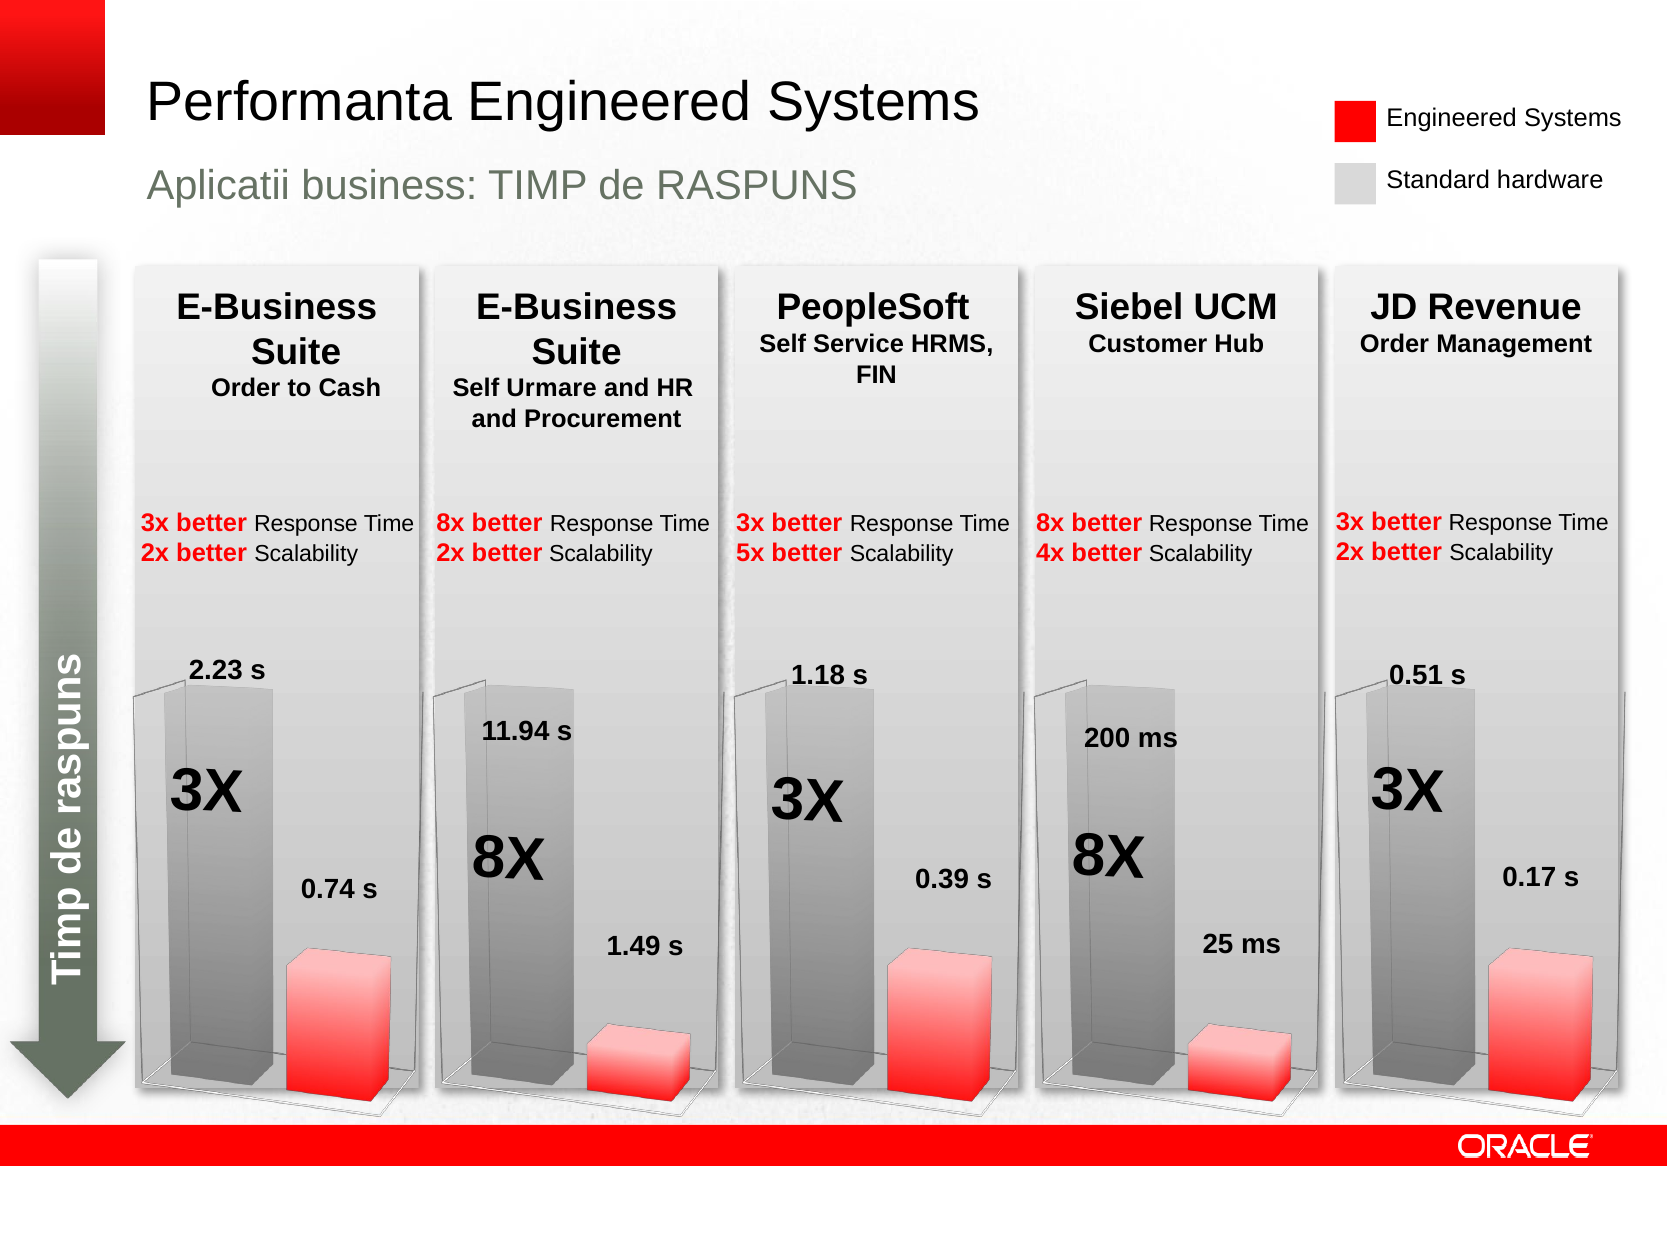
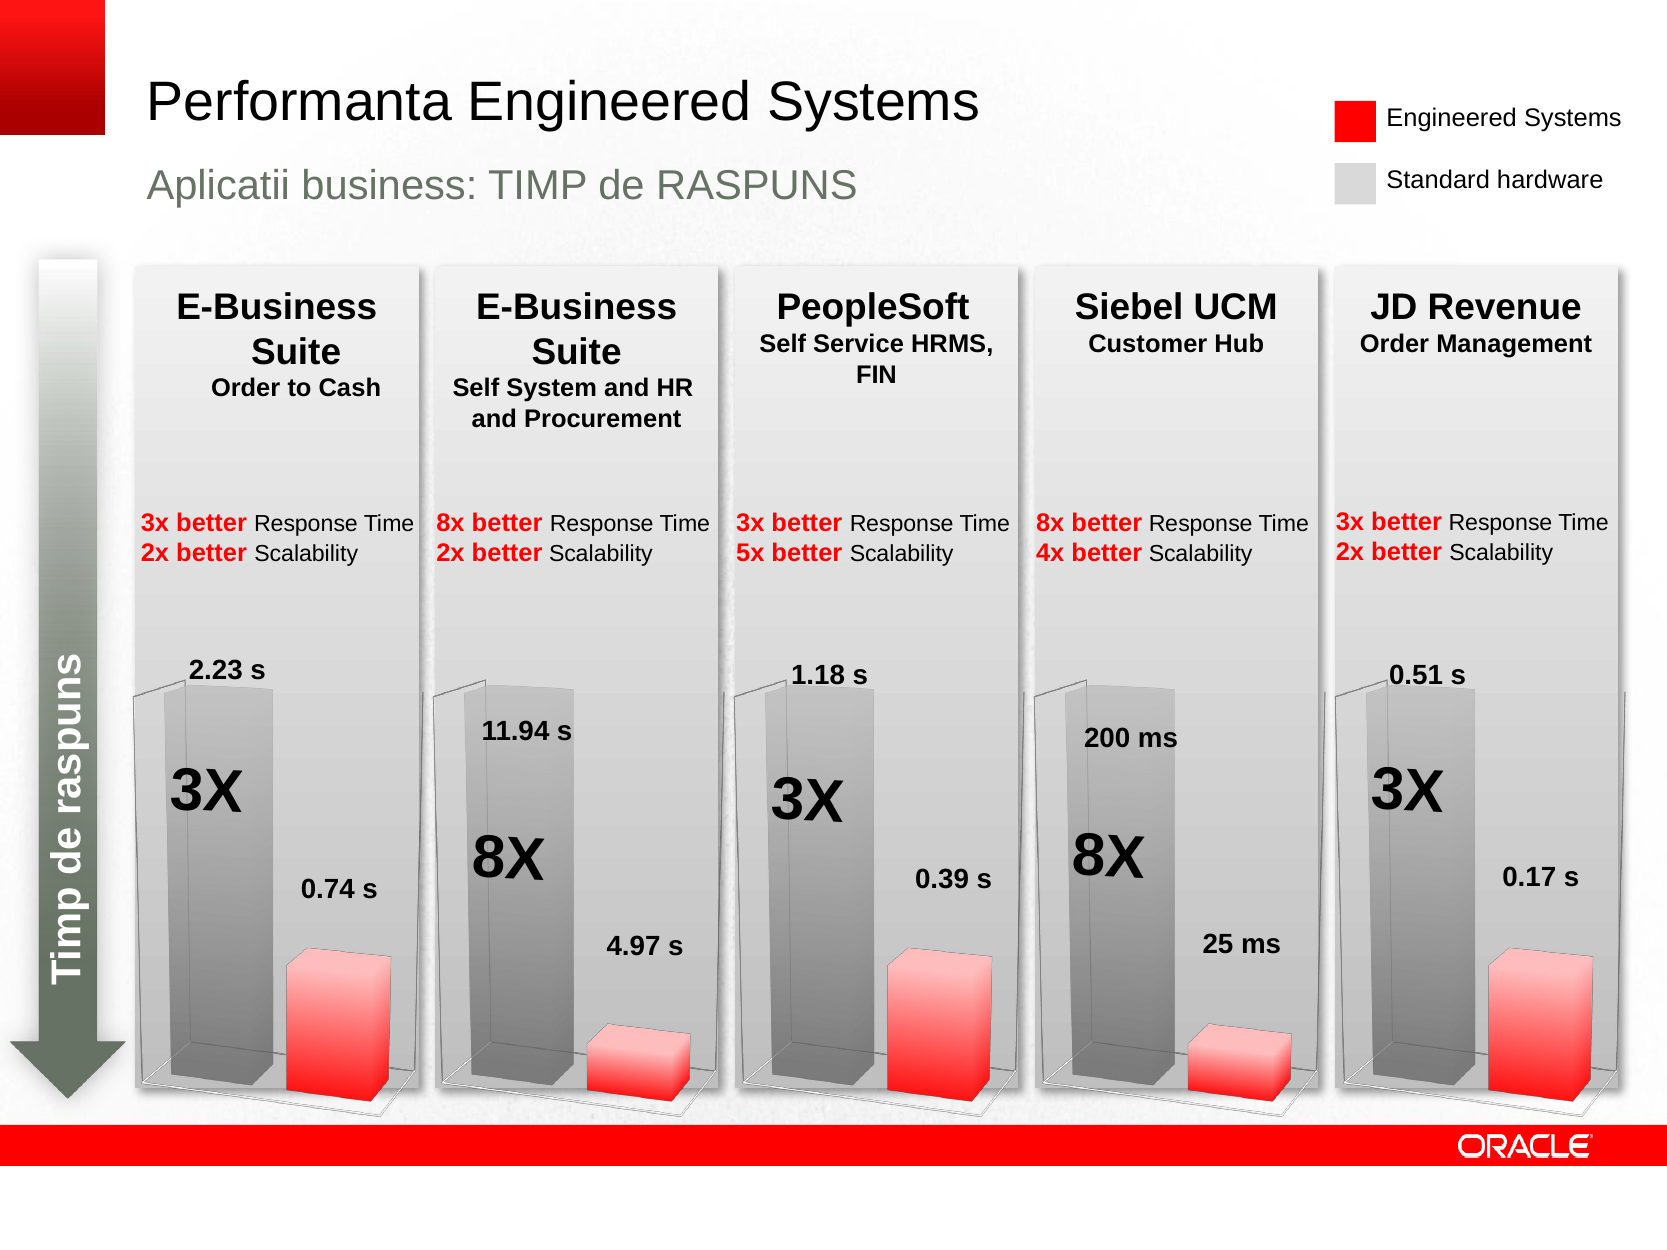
Urmare: Urmare -> System (552, 389)
1.49: 1.49 -> 4.97 (634, 947)
